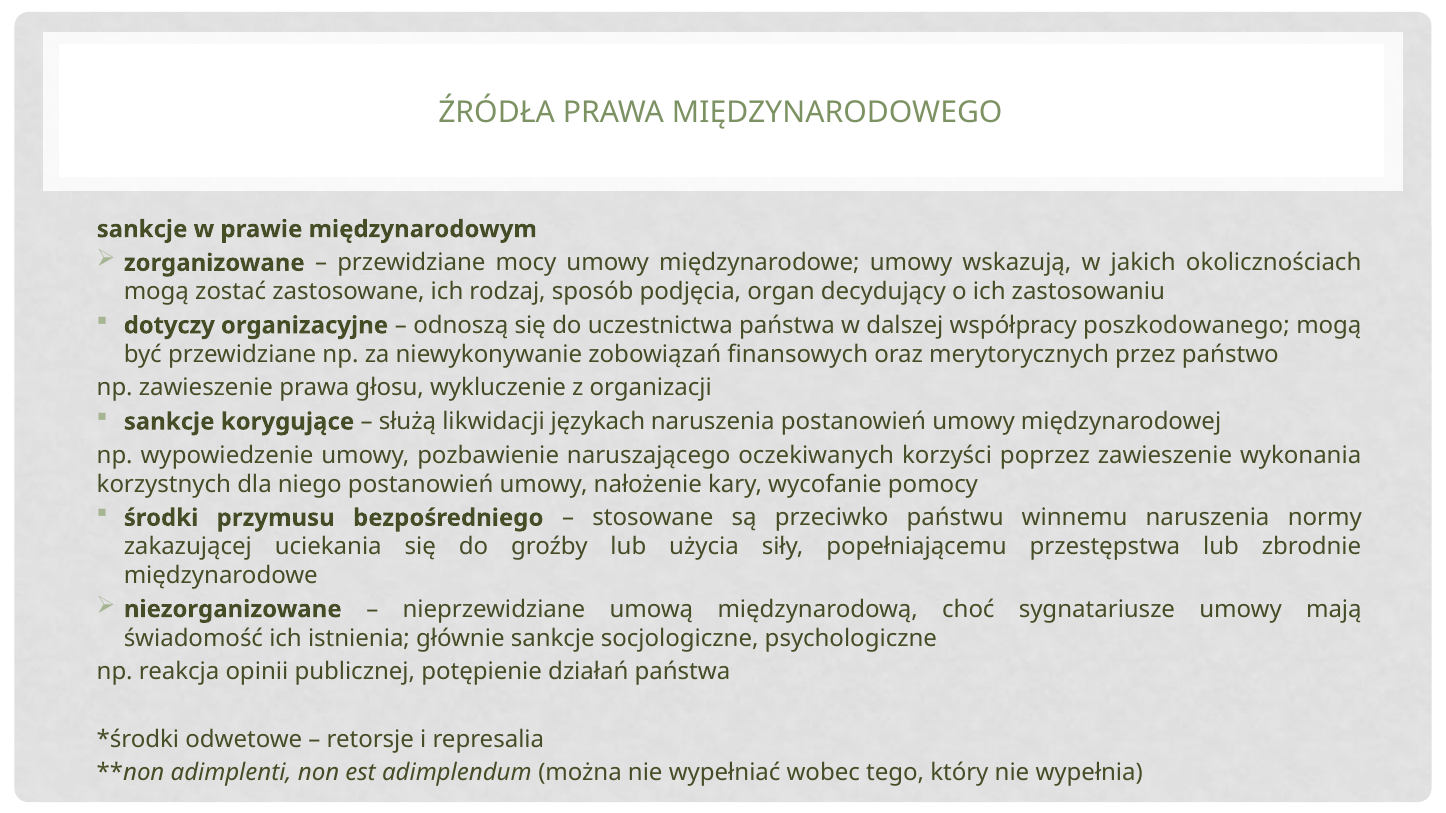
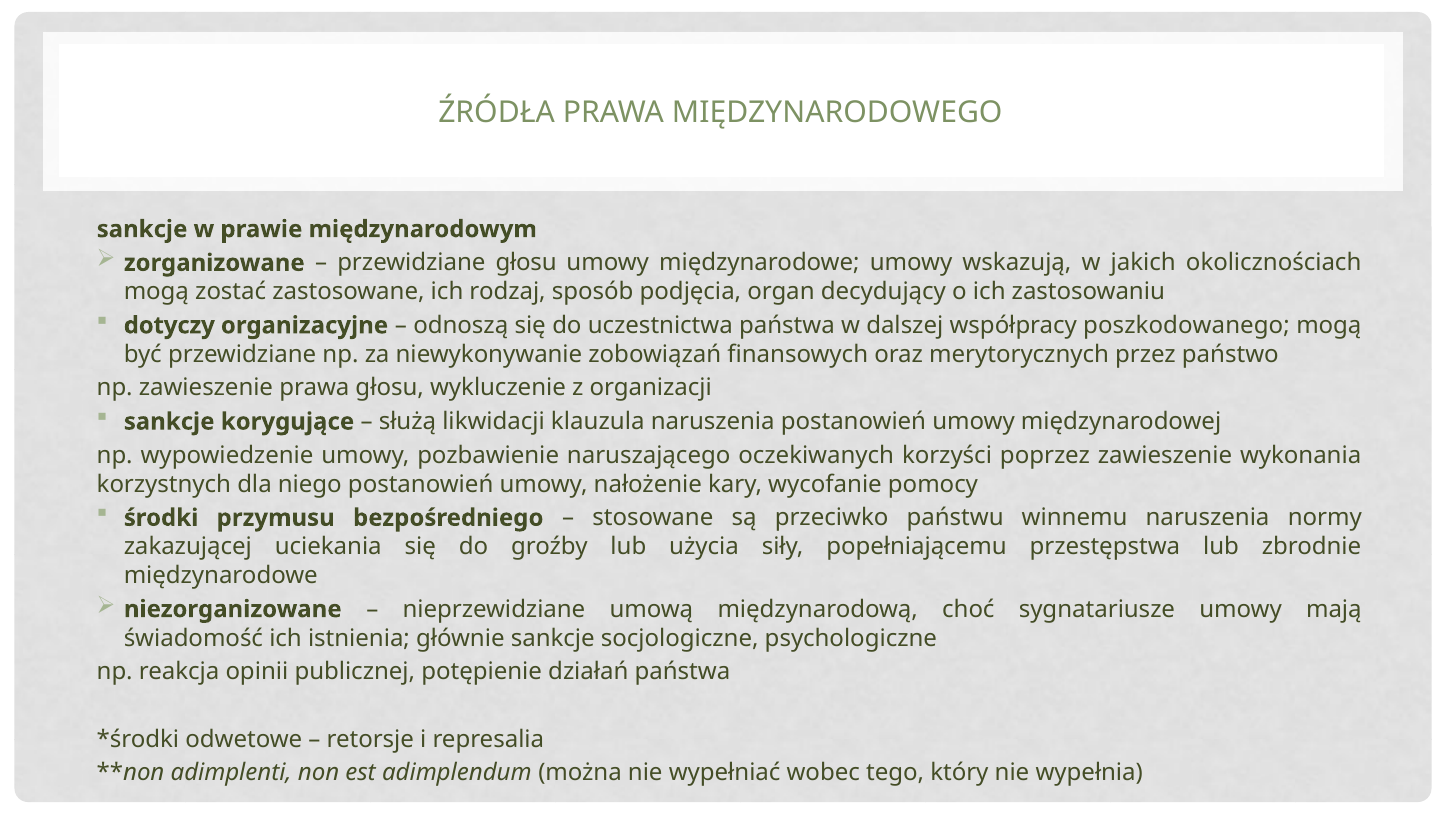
przewidziane mocy: mocy -> głosu (526, 263)
językach: językach -> klauzula (598, 422)
